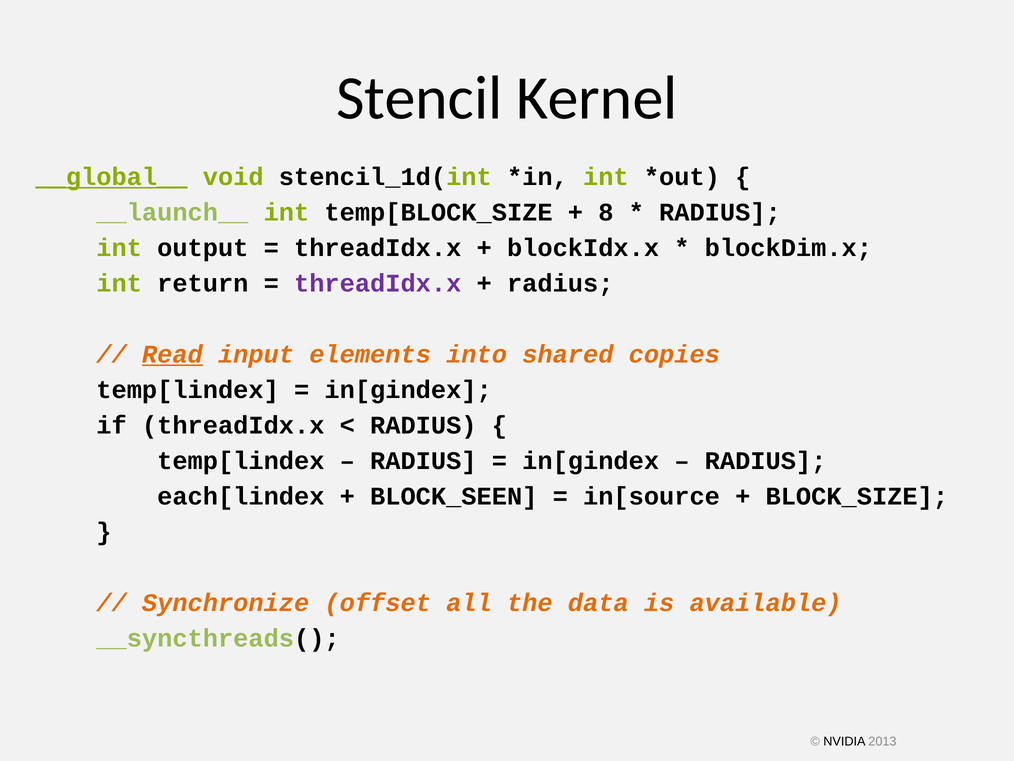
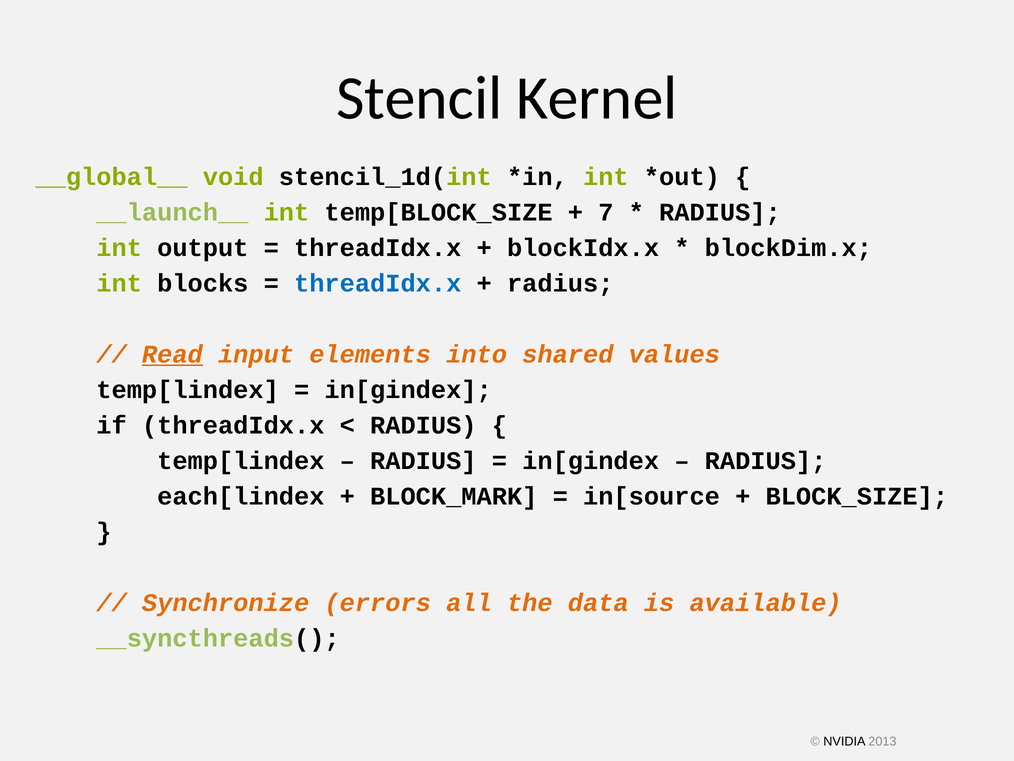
__global__ underline: present -> none (112, 177)
8: 8 -> 7 (606, 212)
return: return -> blocks (203, 283)
threadIdx.x colour: purple -> blue (378, 283)
copies: copies -> values (674, 354)
BLOCK_SEEN: BLOCK_SEEN -> BLOCK_MARK (454, 496)
offset: offset -> errors (378, 602)
